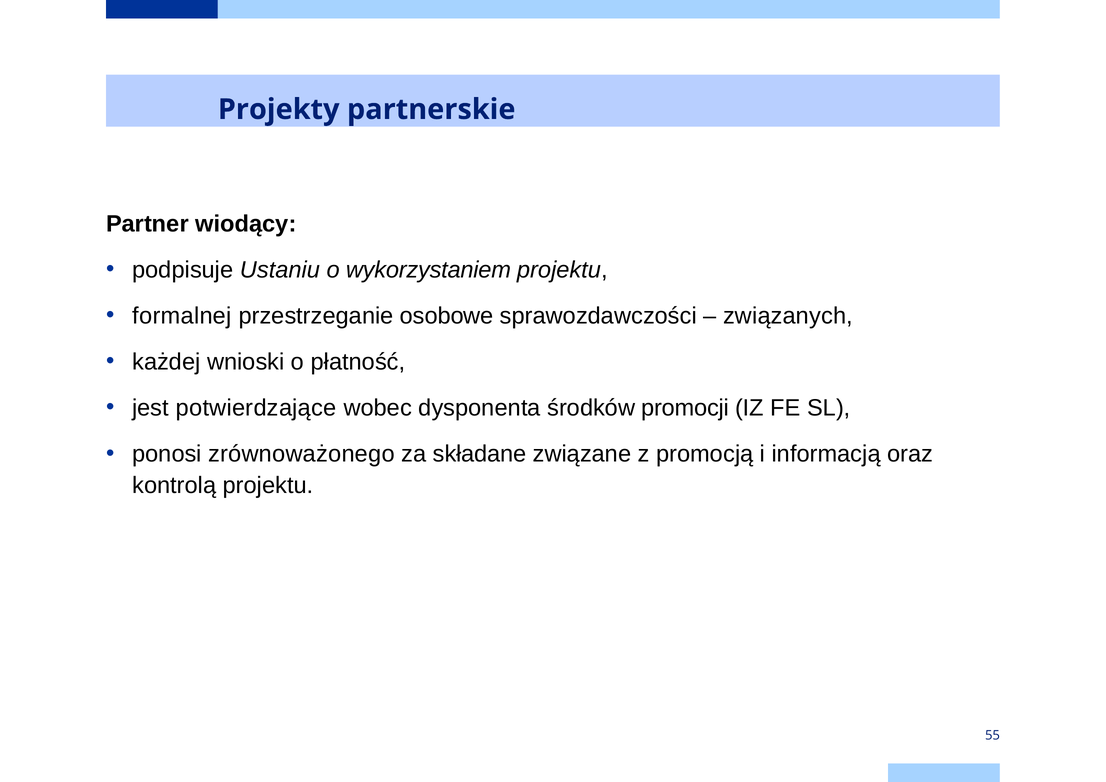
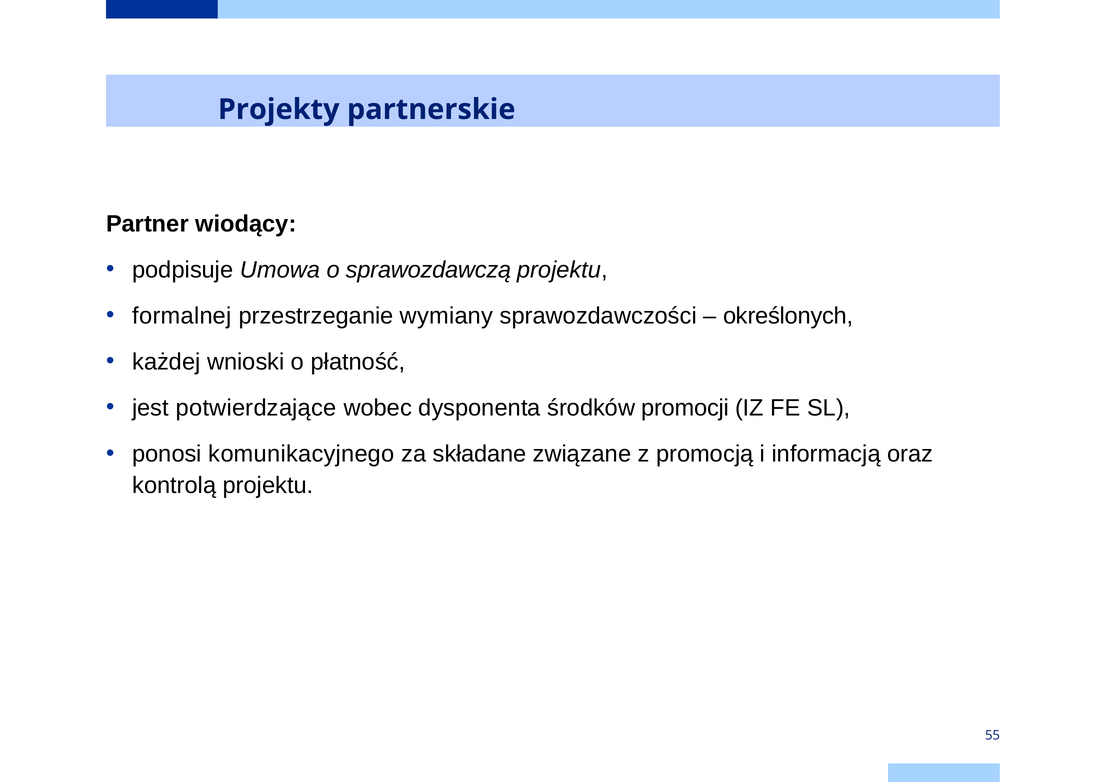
Ustaniu: Ustaniu -> Umowa (280, 270)
wykorzystaniem: wykorzystaniem -> sprawozdawczą (428, 270)
osobowe: osobowe -> wymiany (447, 316)
związanych: związanych -> określonych (788, 316)
zrównoważonego: zrównoważonego -> komunikacyjnego (301, 454)
